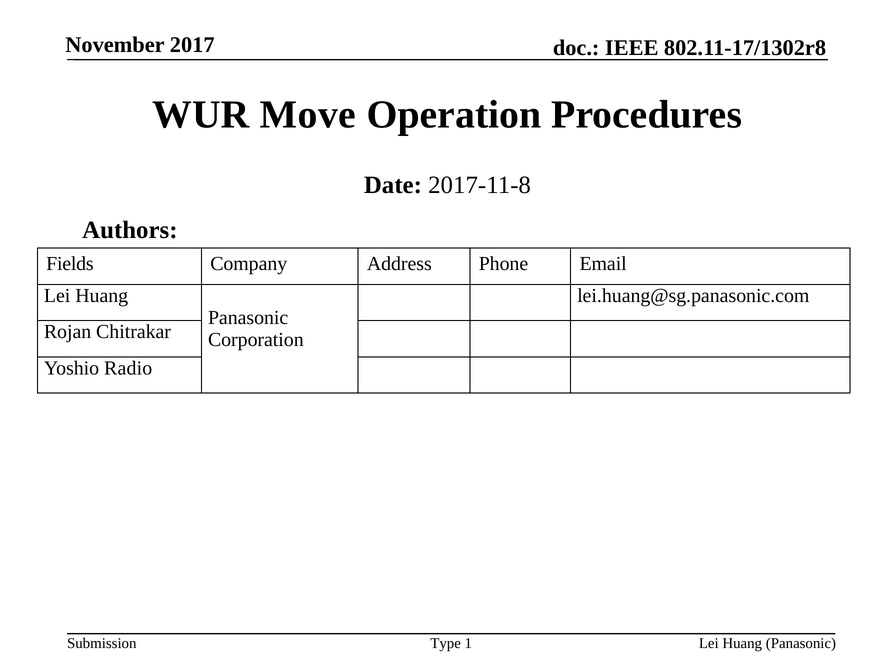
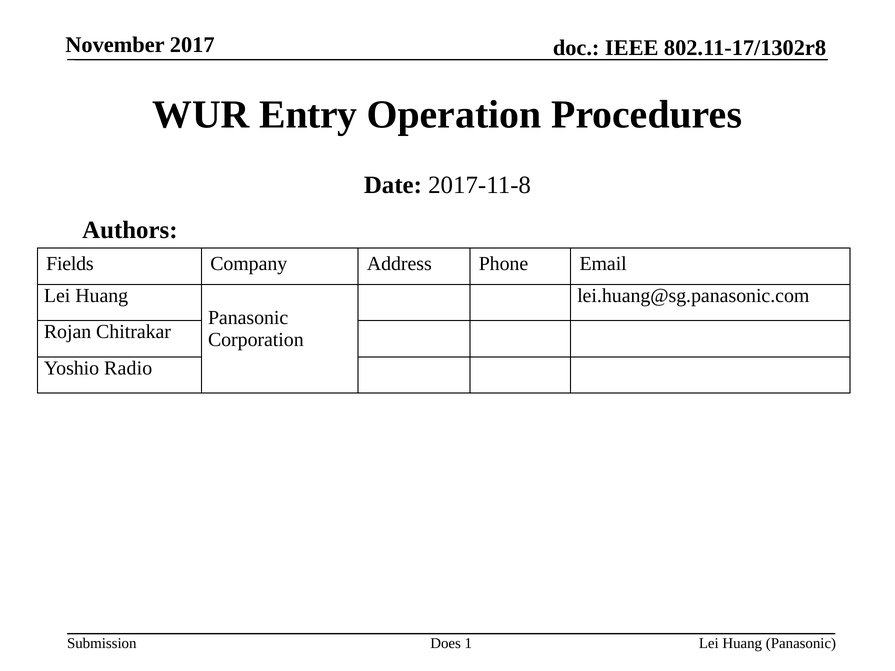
Move: Move -> Entry (308, 115)
Type: Type -> Does (446, 644)
